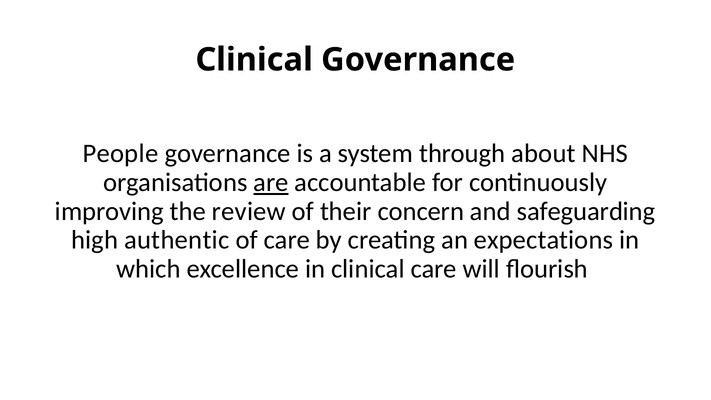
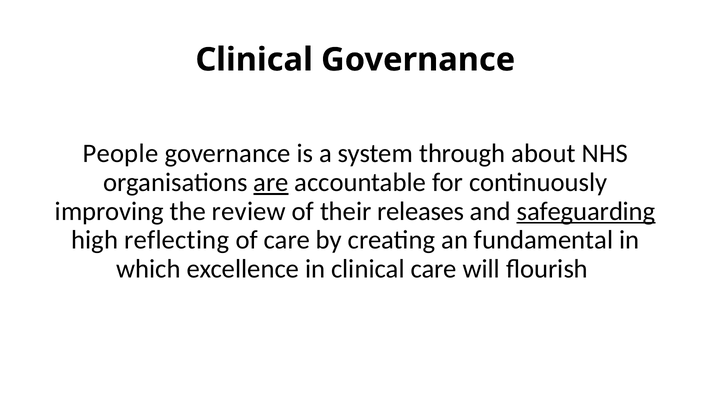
concern: concern -> releases (421, 211)
safeguarding underline: none -> present (586, 211)
authentic: authentic -> reflecting (177, 240)
expectations: expectations -> fundamental (544, 240)
